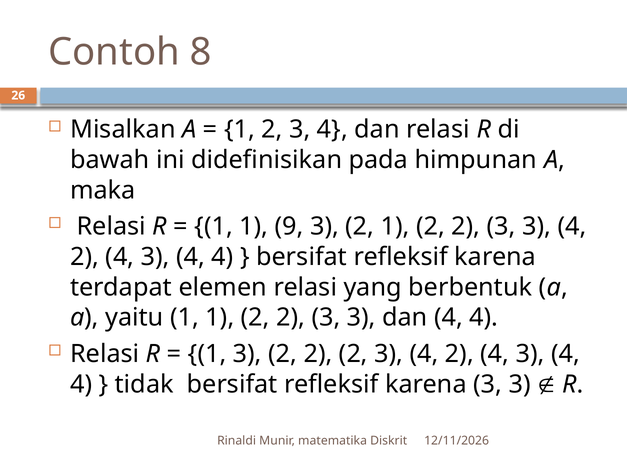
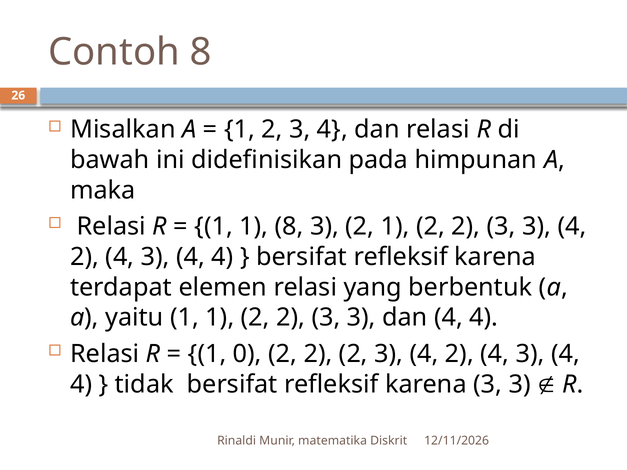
1 9: 9 -> 8 (289, 227)
1 3: 3 -> 0 (247, 354)
